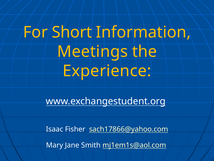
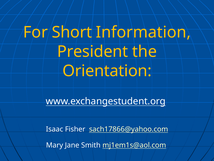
Meetings: Meetings -> President (93, 51)
Experience: Experience -> Orientation (107, 71)
